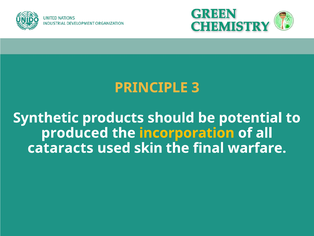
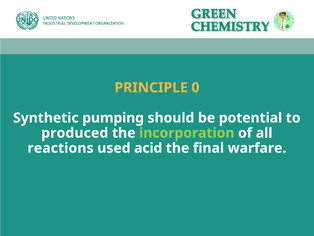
3: 3 -> 0 (195, 87)
products: products -> pumping (113, 118)
incorporation colour: yellow -> light green (187, 133)
cataracts: cataracts -> reactions (60, 148)
skin: skin -> acid (148, 148)
